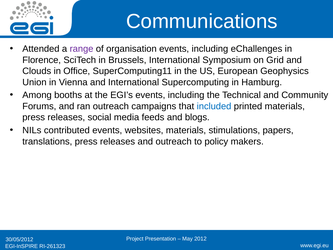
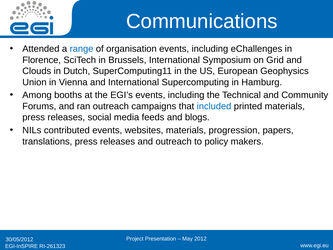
range colour: purple -> blue (82, 49)
Office: Office -> Dutch (77, 71)
stimulations: stimulations -> progression (234, 130)
